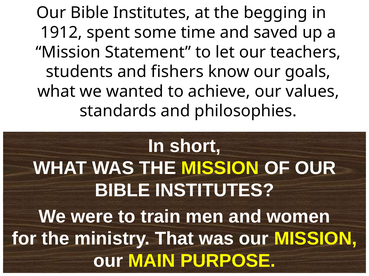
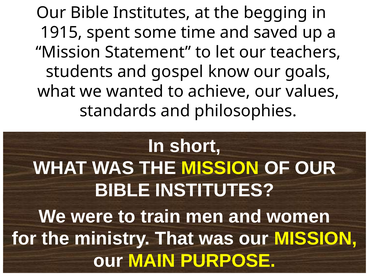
1912: 1912 -> 1915 (61, 33)
fishers: fishers -> gospel (177, 72)
